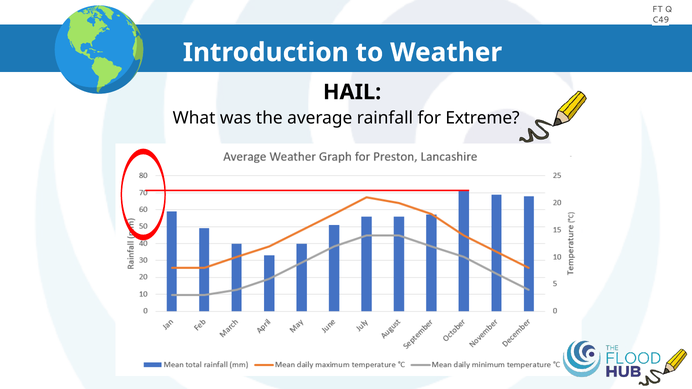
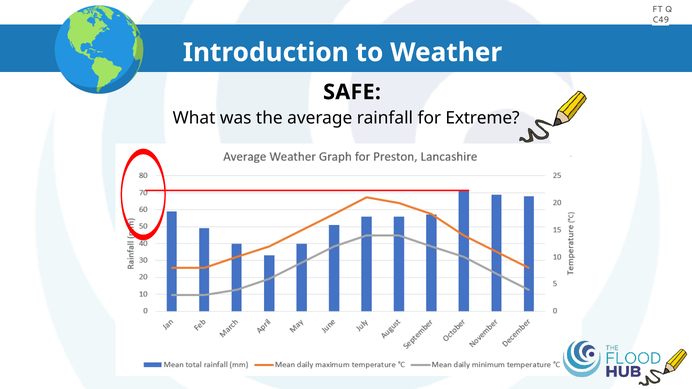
HAIL: HAIL -> SAFE (352, 92)
